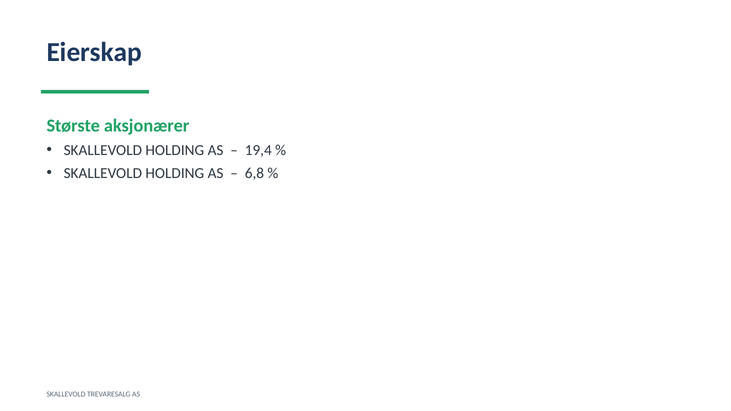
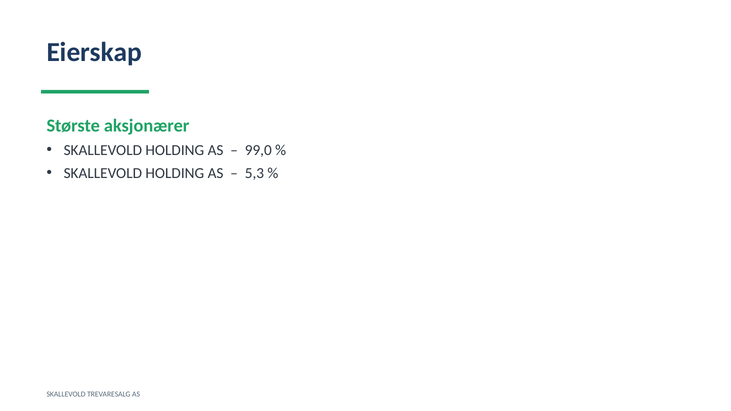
19,4: 19,4 -> 99,0 (258, 150)
6,8: 6,8 -> 5,3 (254, 173)
